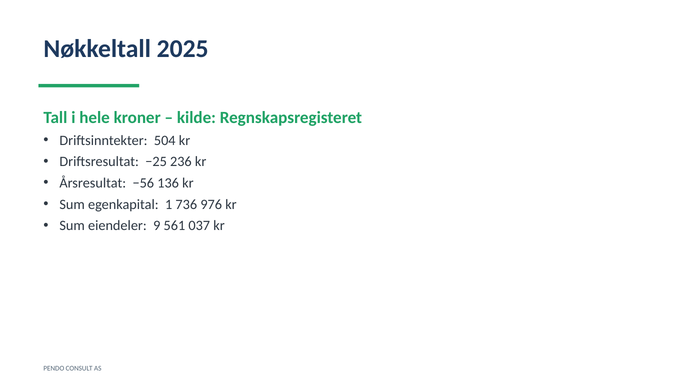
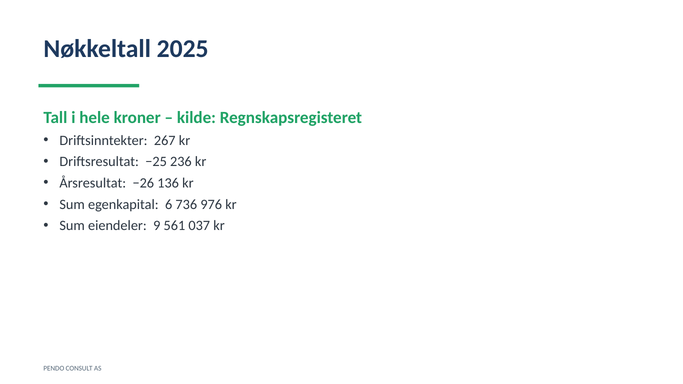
504: 504 -> 267 (165, 140)
−56: −56 -> −26 (143, 183)
1: 1 -> 6 (169, 205)
